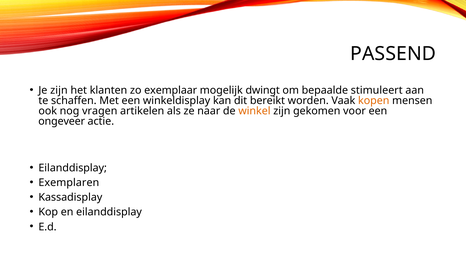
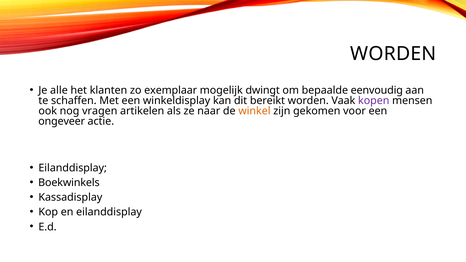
PASSEND: PASSEND -> WORDEN (393, 54)
Je zijn: zijn -> alle (59, 90)
stimuleert: stimuleert -> eenvoudig (377, 90)
kopen colour: orange -> purple (374, 101)
Exemplaren: Exemplaren -> Boekwinkels (69, 183)
